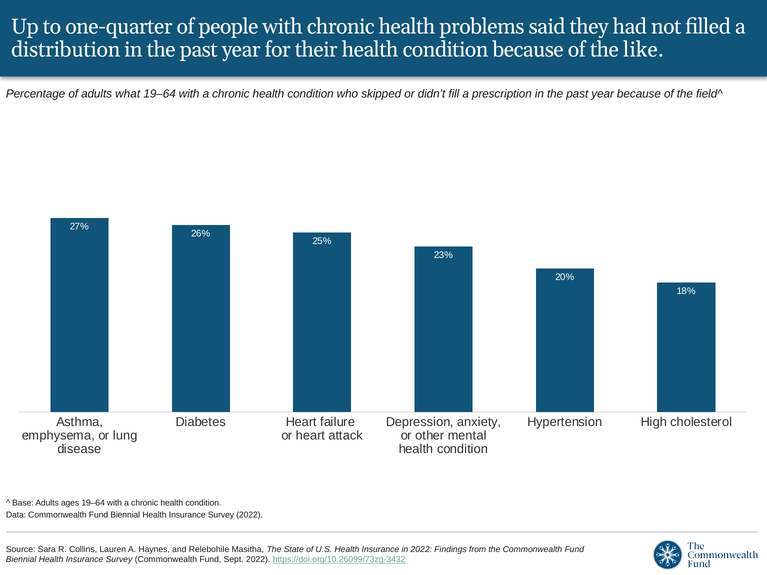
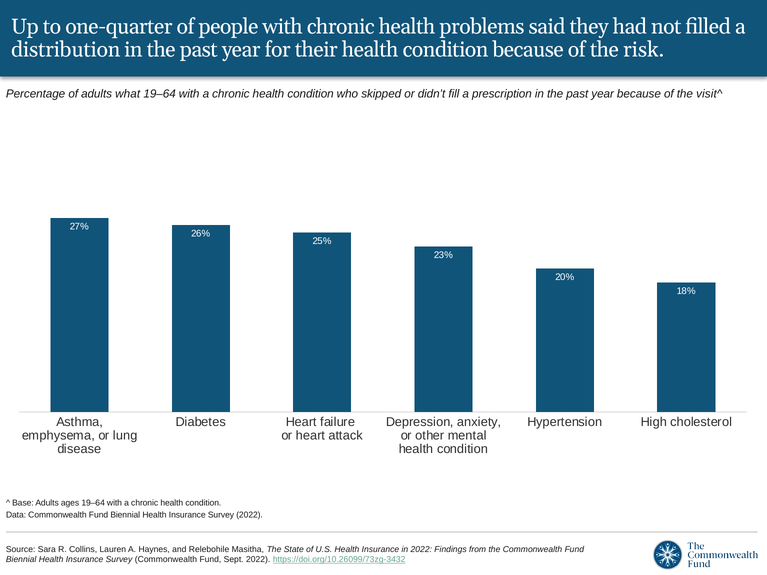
like: like -> risk (644, 50)
field^: field^ -> visit^ (709, 94)
